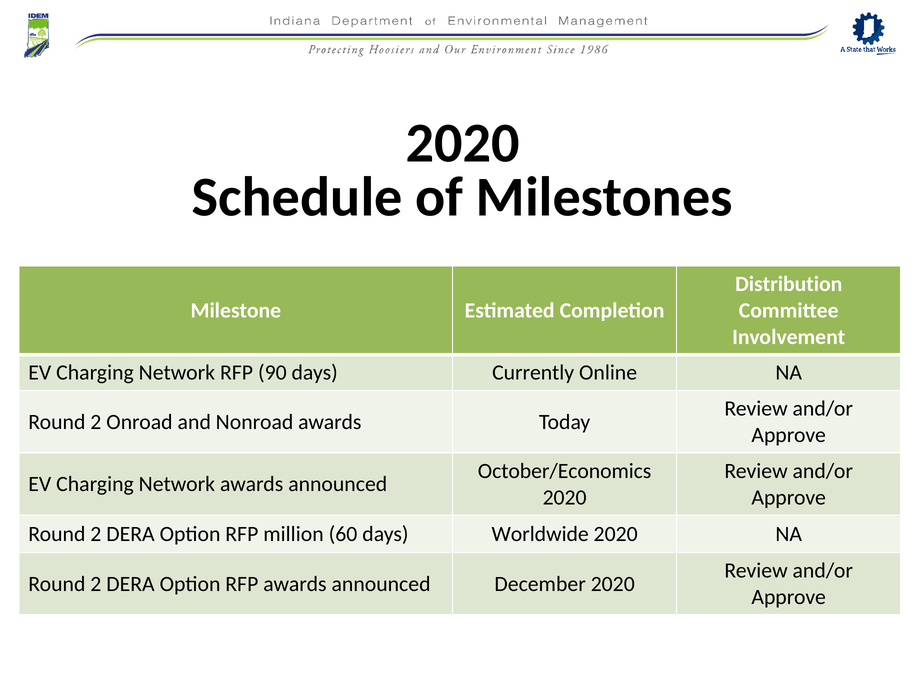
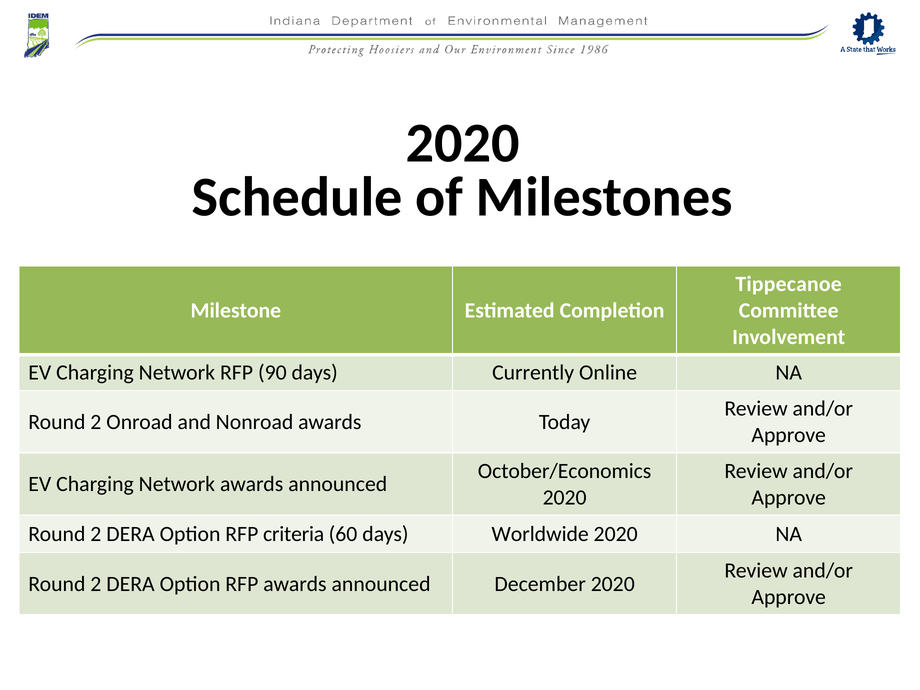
Distribution: Distribution -> Tippecanoe (789, 284)
million: million -> criteria (294, 534)
